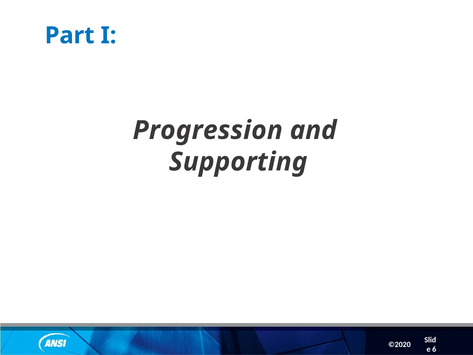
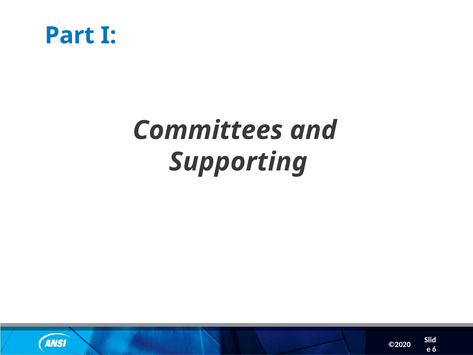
Progression: Progression -> Committees (208, 130)
